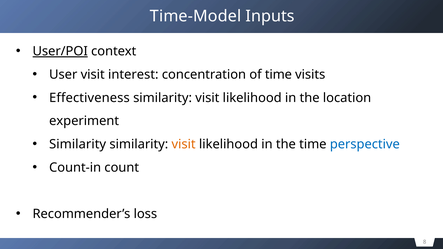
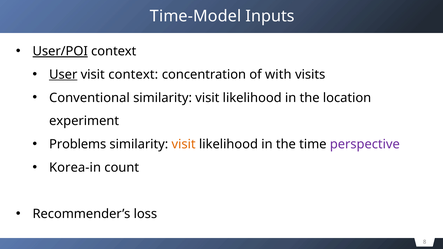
User underline: none -> present (63, 75)
visit interest: interest -> context (133, 75)
of time: time -> with (278, 75)
Effectiveness: Effectiveness -> Conventional (89, 98)
Similarity: Similarity -> Problems (78, 144)
perspective colour: blue -> purple (365, 144)
Count-in: Count-in -> Korea-in (75, 168)
